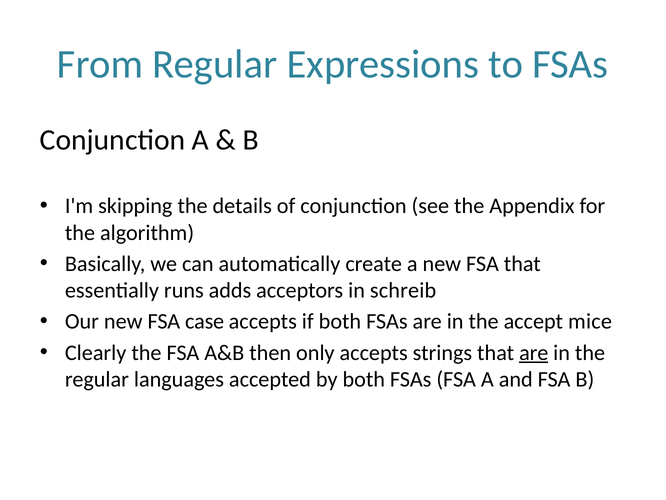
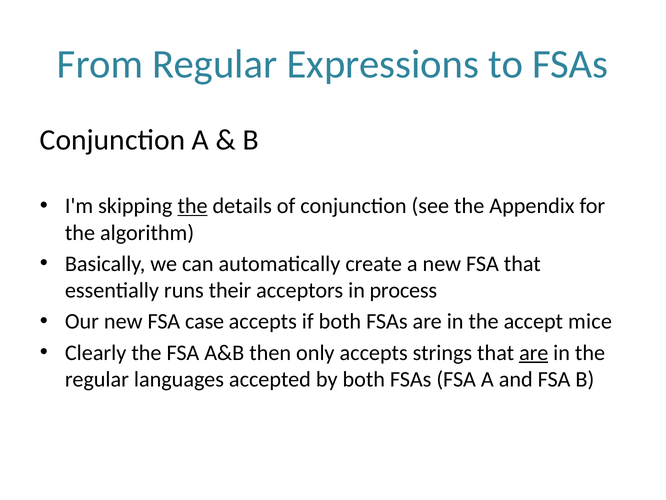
the underline: none -> present (193, 206)
adds: adds -> their (230, 290)
schreib: schreib -> process (403, 290)
